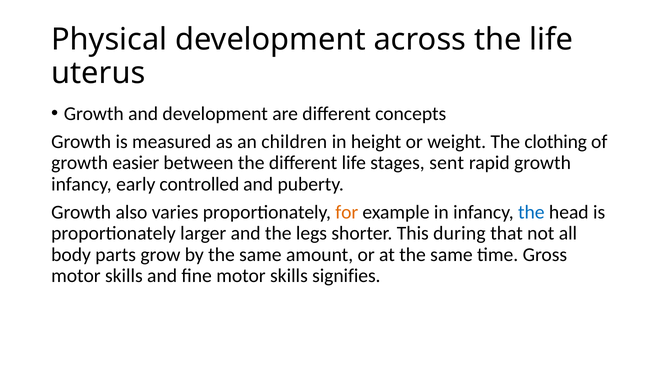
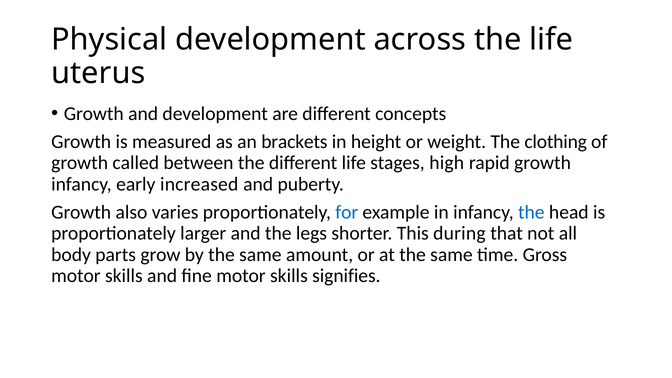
children: children -> brackets (294, 142)
easier: easier -> called (136, 163)
sent: sent -> high (447, 163)
controlled: controlled -> increased (199, 184)
for colour: orange -> blue (347, 212)
